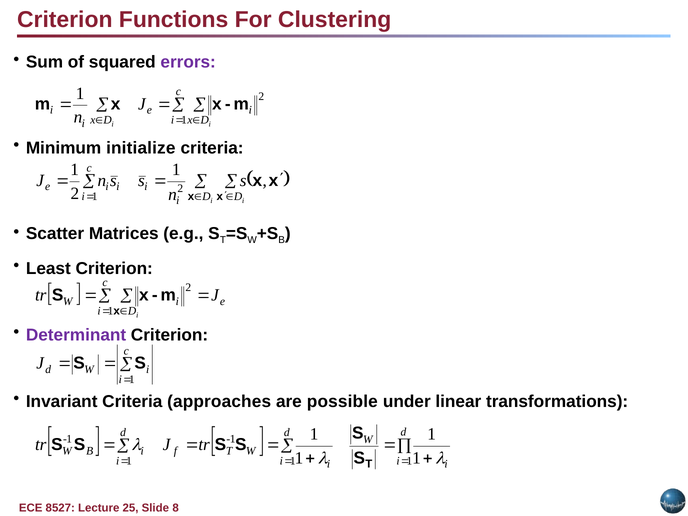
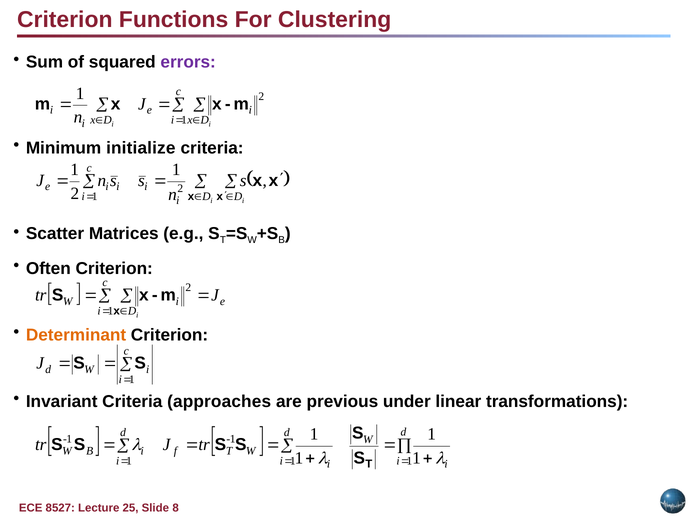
Least: Least -> Often (48, 268)
Determinant colour: purple -> orange (76, 335)
possible: possible -> previous (342, 401)
